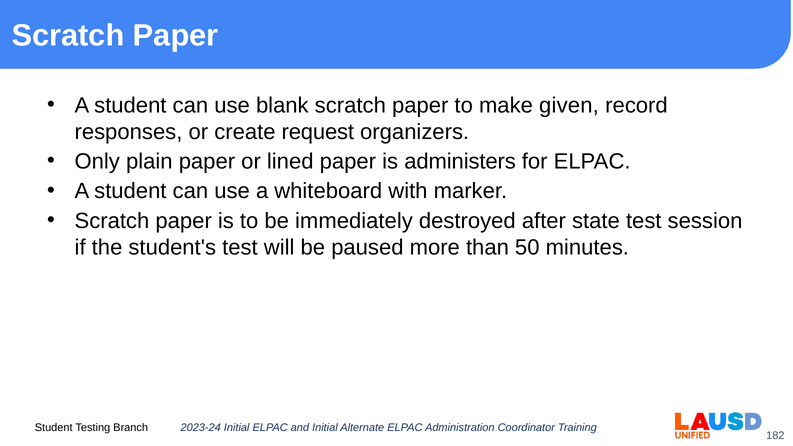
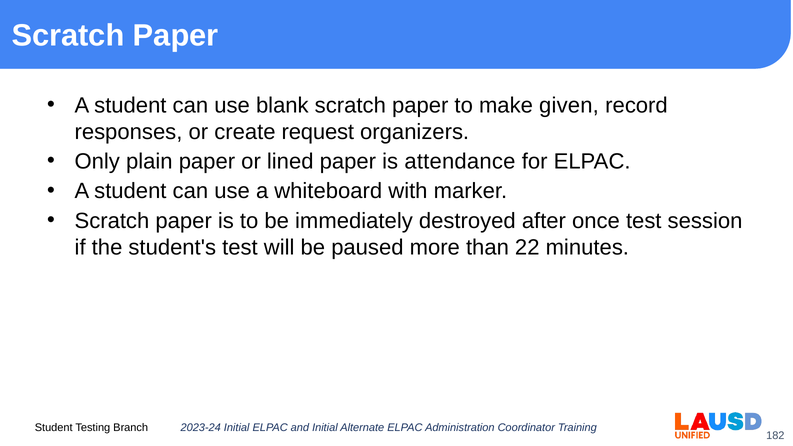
administers: administers -> attendance (460, 162)
state: state -> once (596, 221)
50: 50 -> 22 (527, 247)
